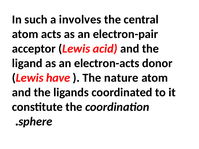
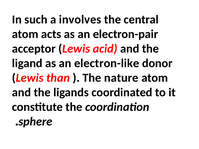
electron-acts: electron-acts -> electron-like (107, 63)
have: have -> than (58, 78)
